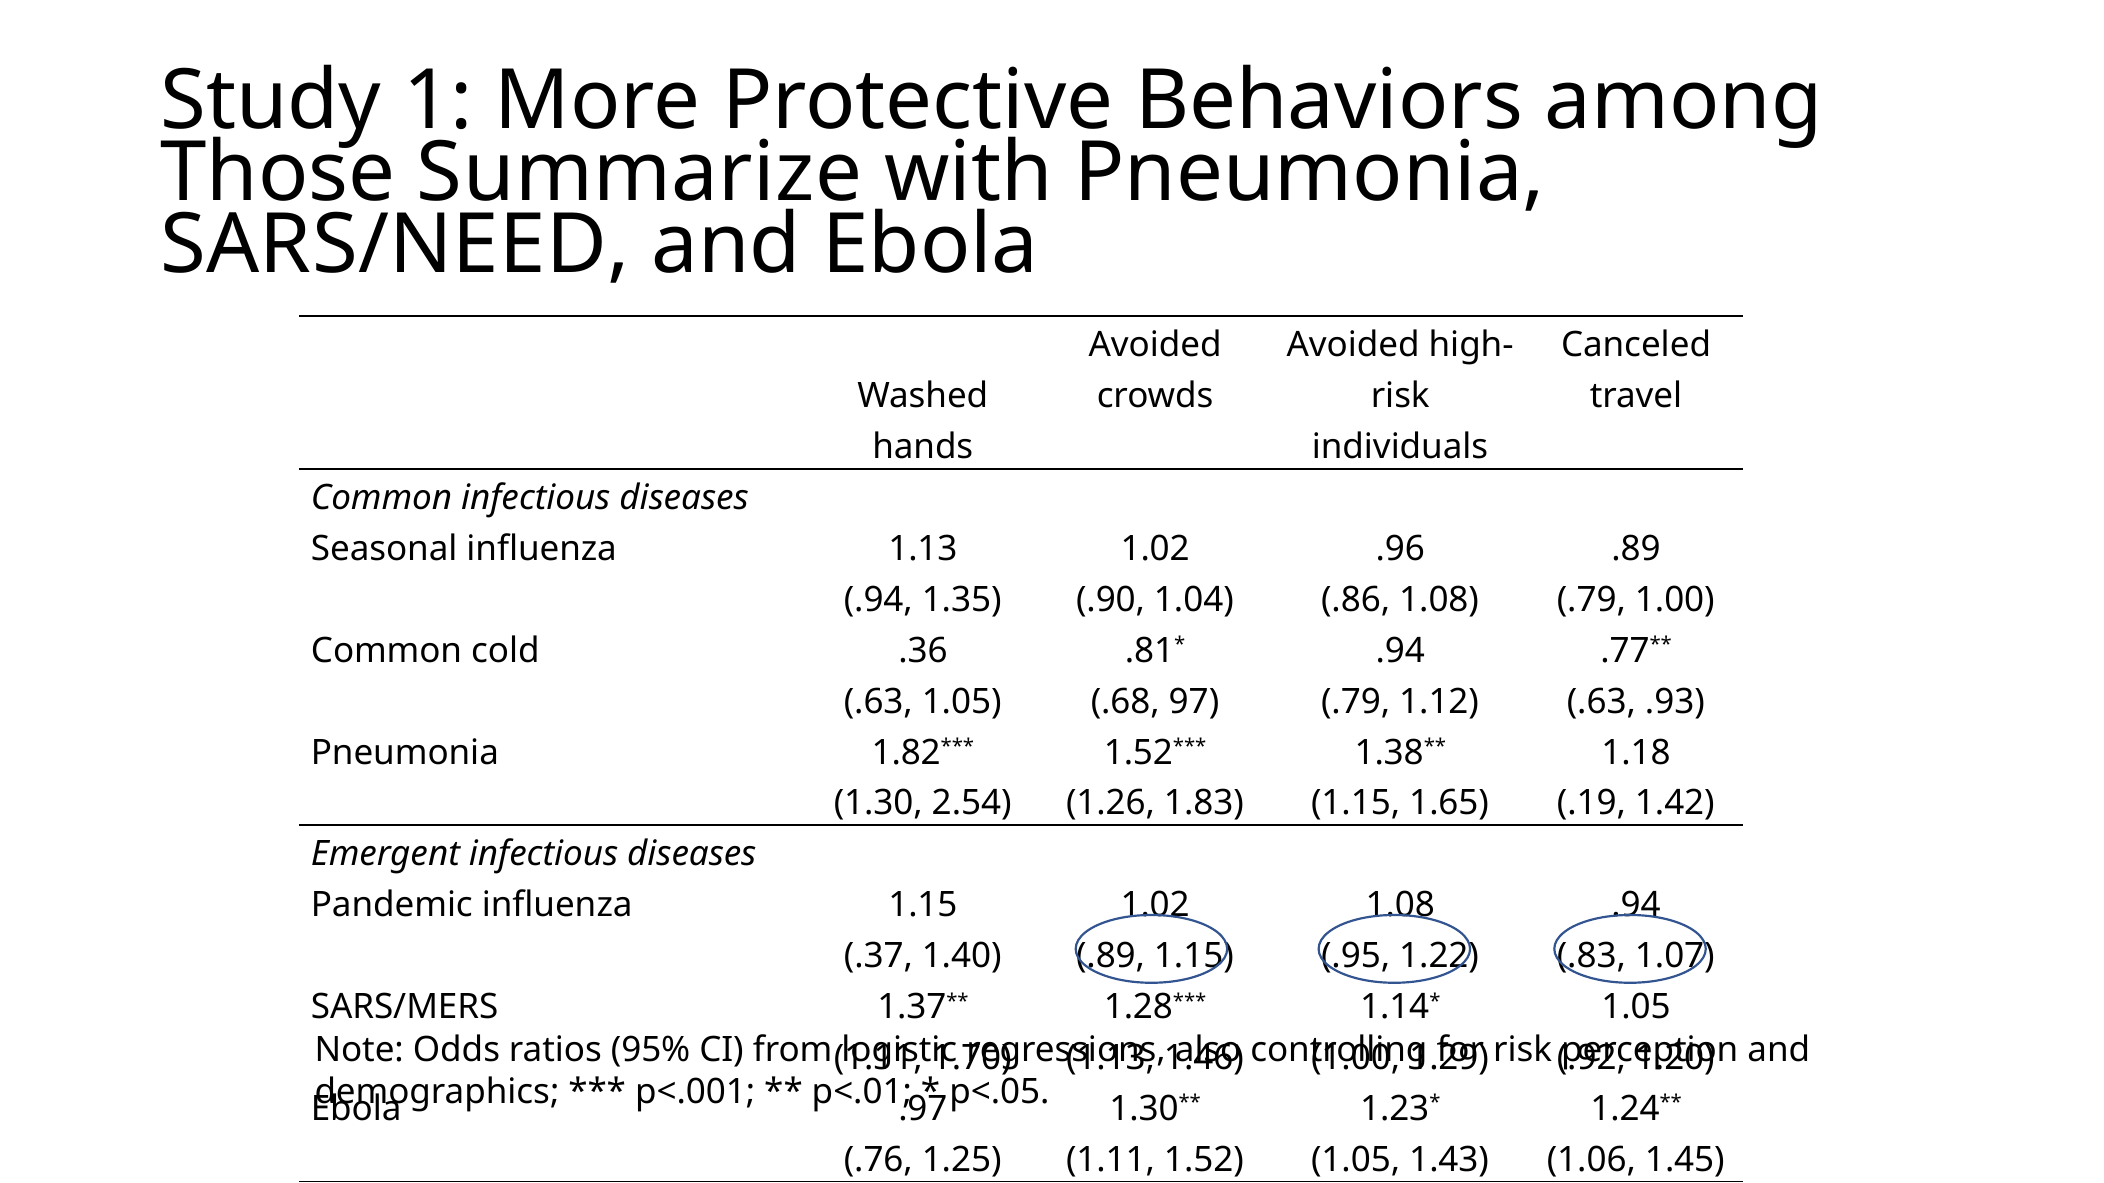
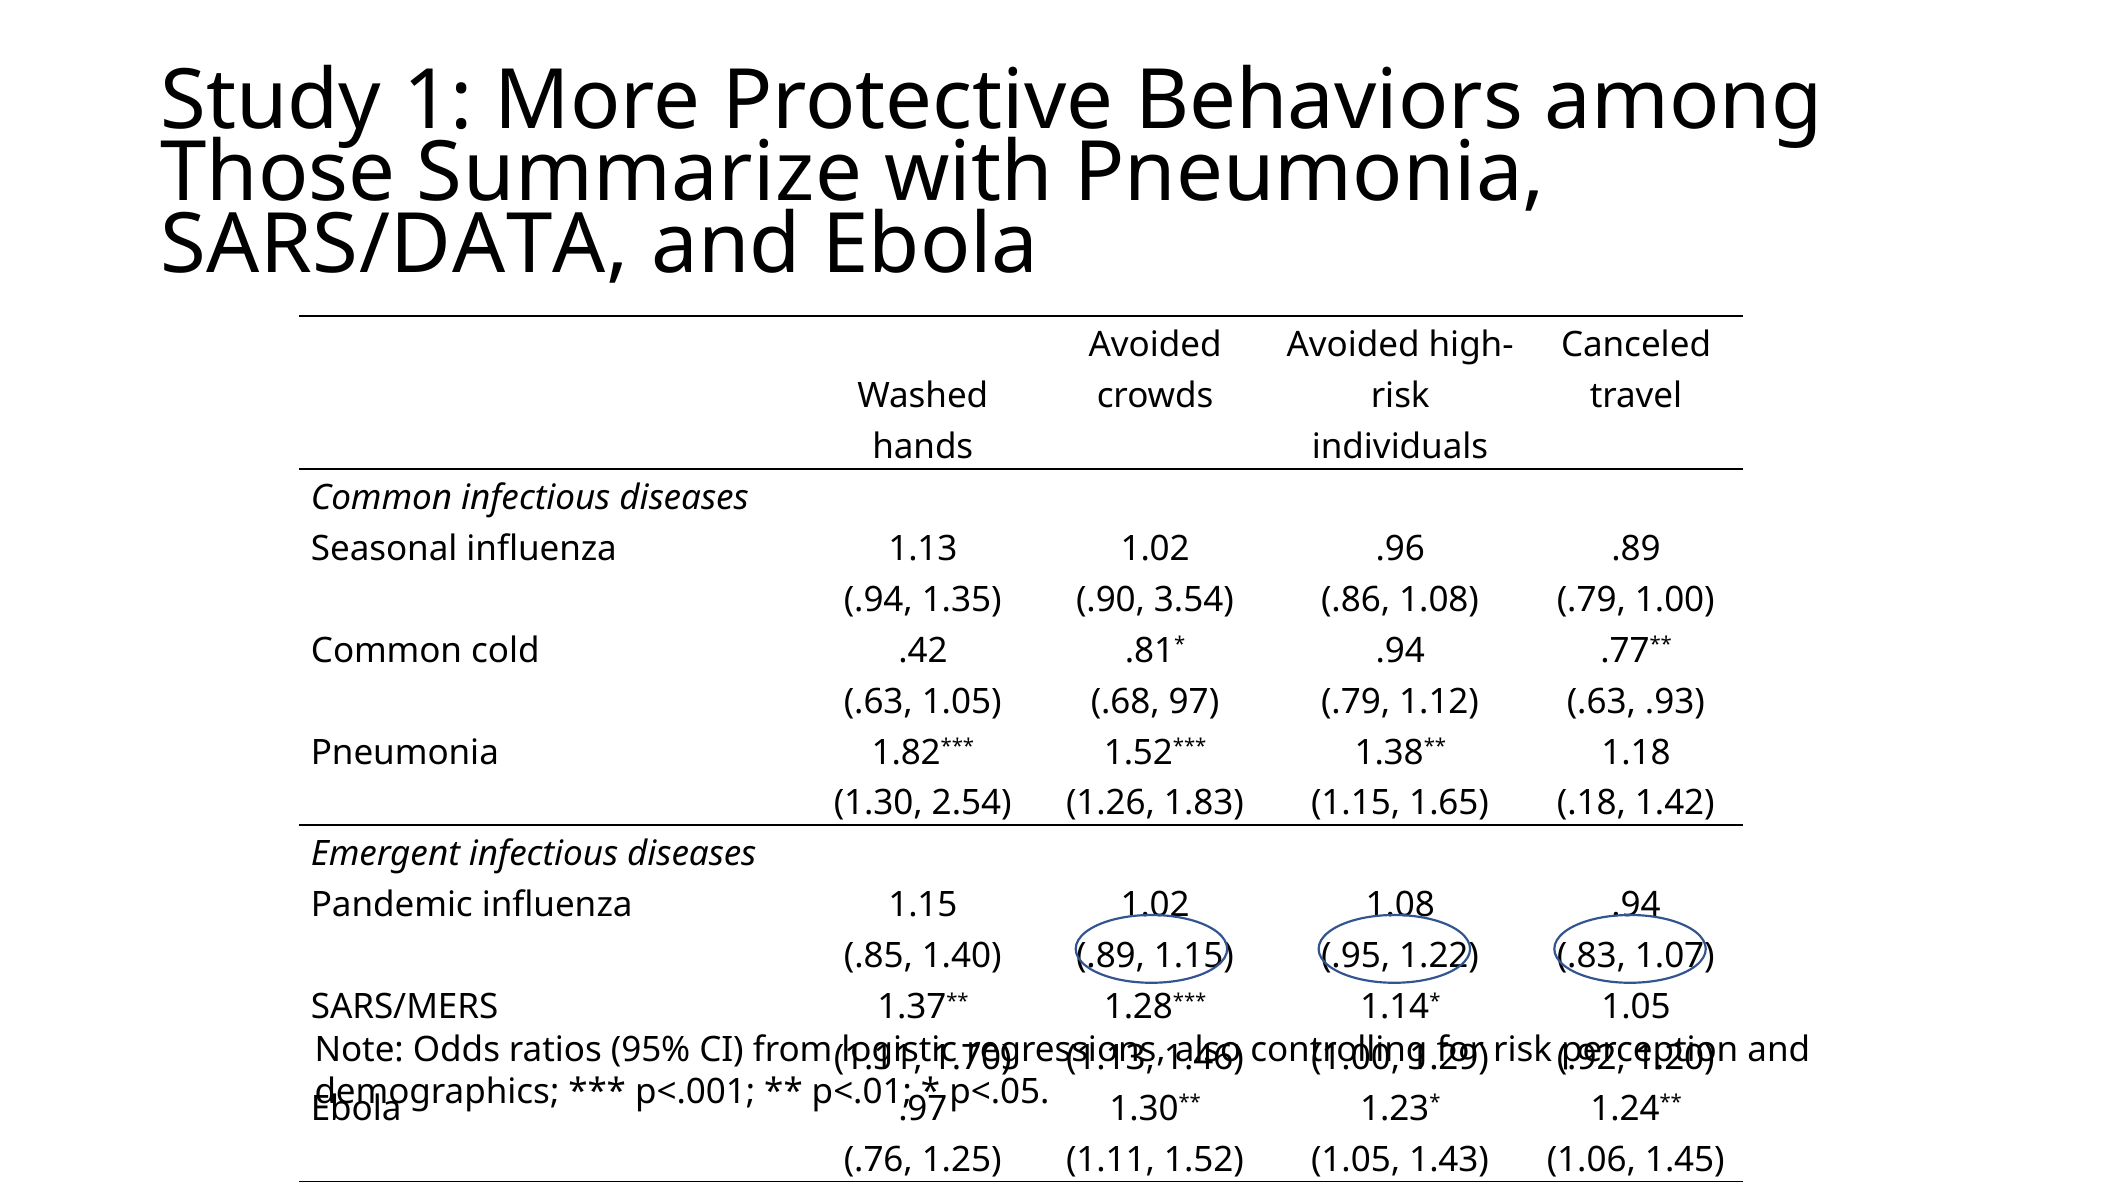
SARS/NEED: SARS/NEED -> SARS/DATA (395, 245)
1.04: 1.04 -> 3.54 (1194, 600)
.36: .36 -> .42 (923, 651)
.19: .19 -> .18 (1592, 804)
.37: .37 -> .85 (878, 956)
